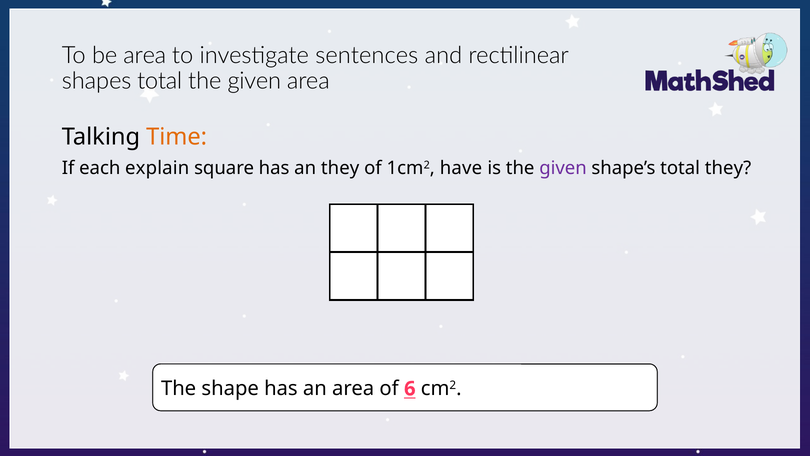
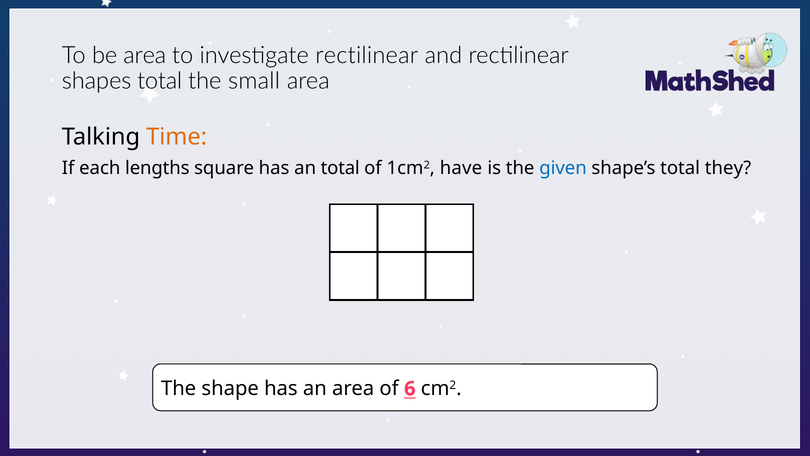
investigate sentences: sentences -> rectilinear (367, 55)
given: given -> small (254, 81)
explain: explain -> lengths (157, 168)
an they: they -> total (340, 168)
given colour: purple -> blue (563, 168)
